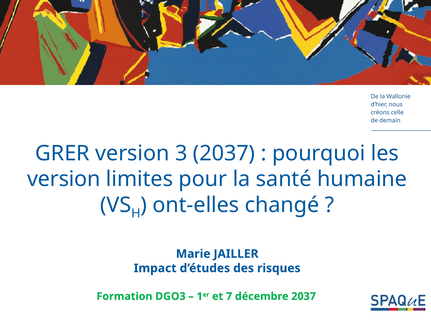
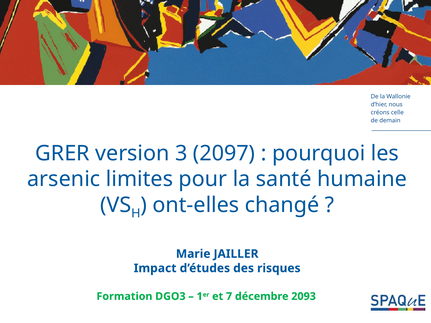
3 2037: 2037 -> 2097 (224, 153)
version: version -> arsenic (64, 179)
décembre 2037: 2037 -> 2093 (304, 297)
